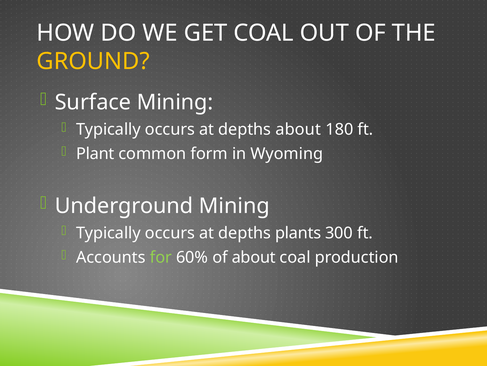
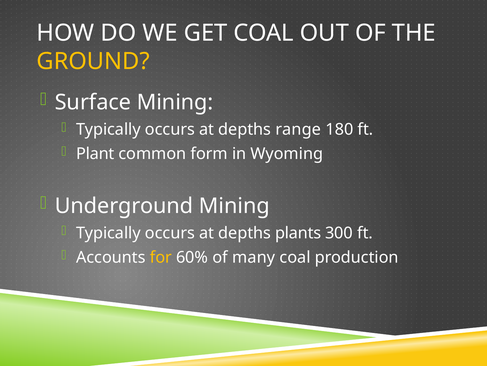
depths about: about -> range (298, 129)
for colour: light green -> yellow (161, 257)
of about: about -> many (254, 257)
